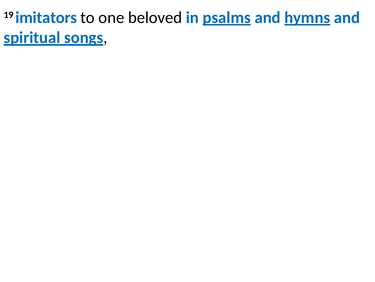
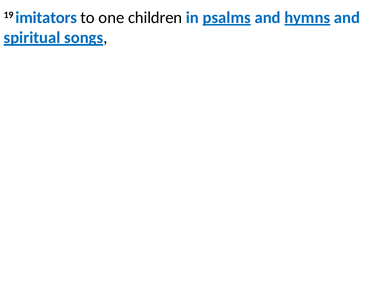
beloved: beloved -> children (155, 18)
